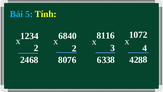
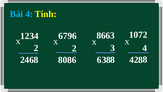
Bài 5: 5 -> 4 (29, 14)
8116: 8116 -> 8663 (106, 35)
6840: 6840 -> 6796 (68, 36)
2 7: 7 -> 8 (69, 60)
8 3: 3 -> 8 (108, 60)
